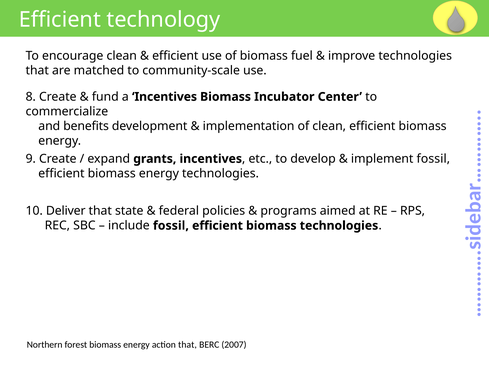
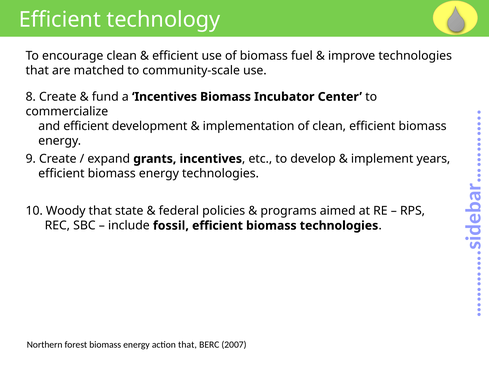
and benefits: benefits -> efficient (86, 126)
implement fossil: fossil -> years (433, 159)
Deliver: Deliver -> Woody (66, 211)
